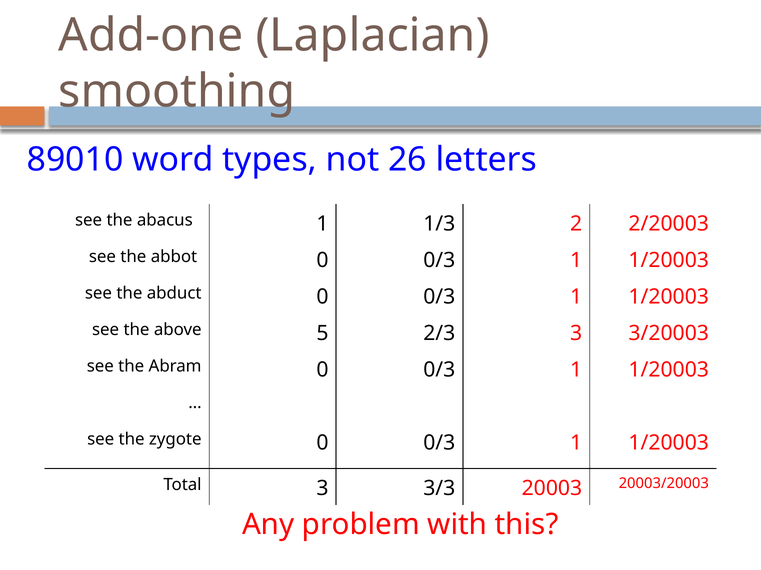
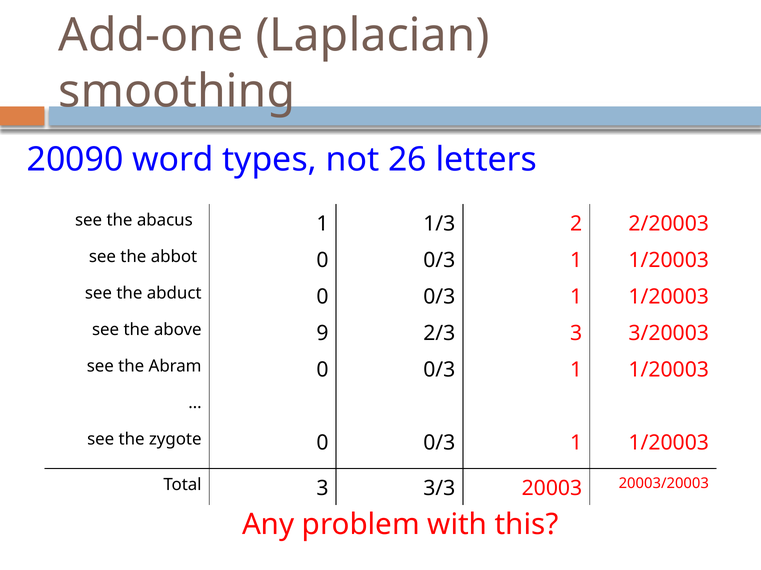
89010: 89010 -> 20090 (75, 160)
5: 5 -> 9 (323, 334)
